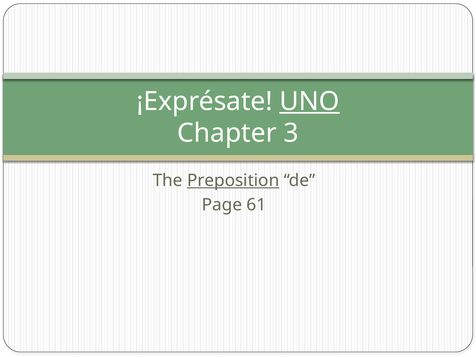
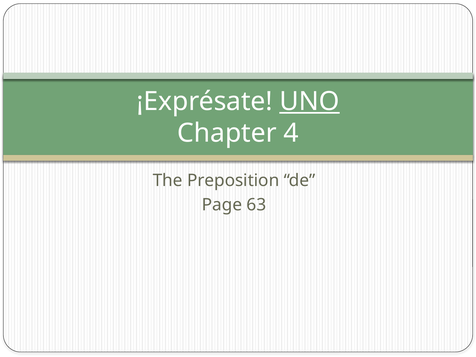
3: 3 -> 4 (291, 133)
Preposition underline: present -> none (233, 180)
61: 61 -> 63 (256, 205)
